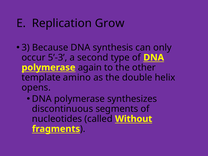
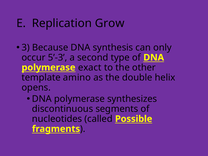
again: again -> exact (90, 67)
Without: Without -> Possible (134, 119)
